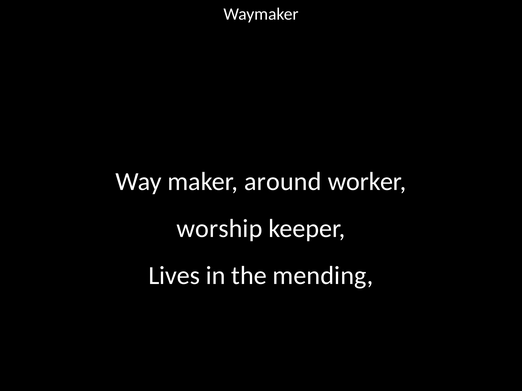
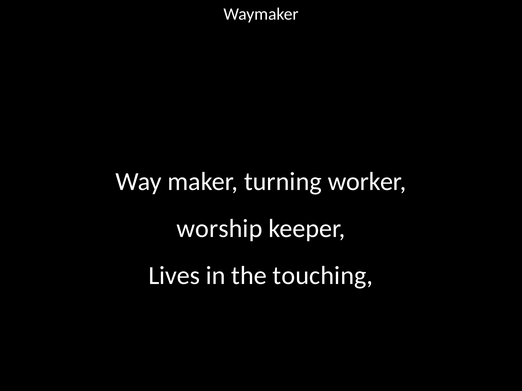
around: around -> turning (283, 182)
mending: mending -> touching (323, 276)
